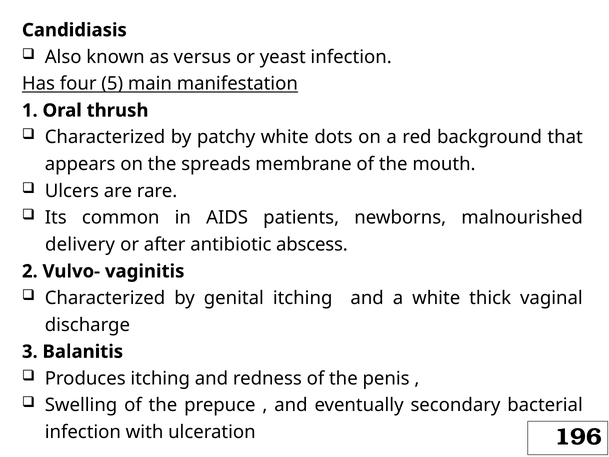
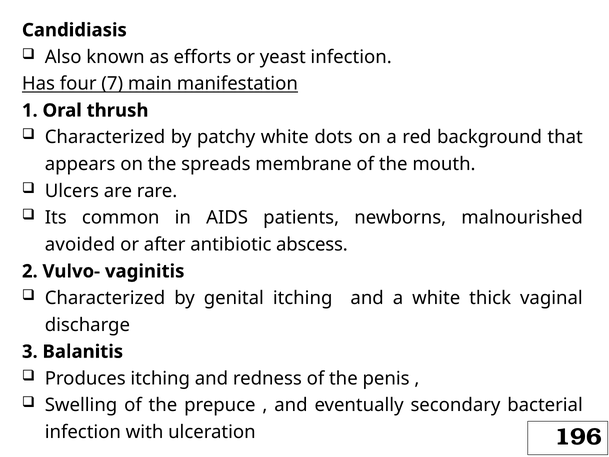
versus: versus -> efforts (202, 57)
5: 5 -> 7 (112, 84)
delivery: delivery -> avoided (80, 244)
